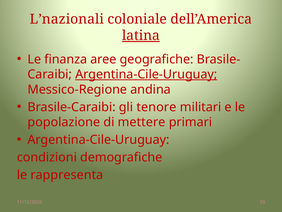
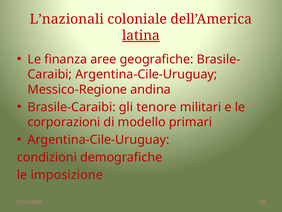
Argentina-Cile-Uruguay underline: present -> none (146, 74)
popolazione: popolazione -> corporazioni (64, 122)
mettere: mettere -> modello (142, 122)
rappresenta: rappresenta -> imposizione (67, 175)
